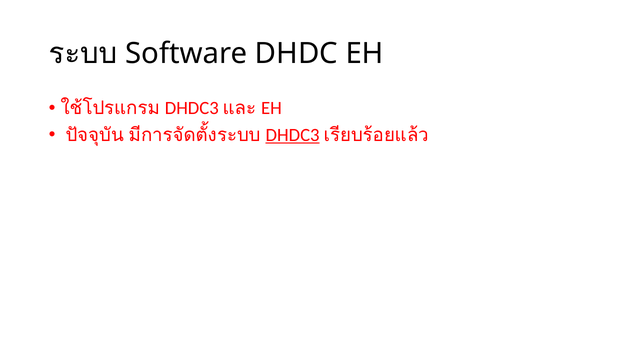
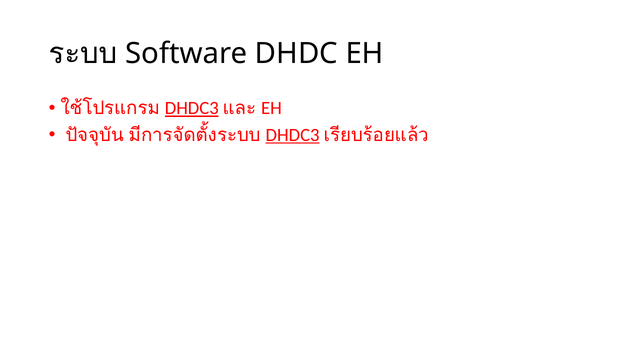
DHDC3 underline: none -> present (192, 108)
